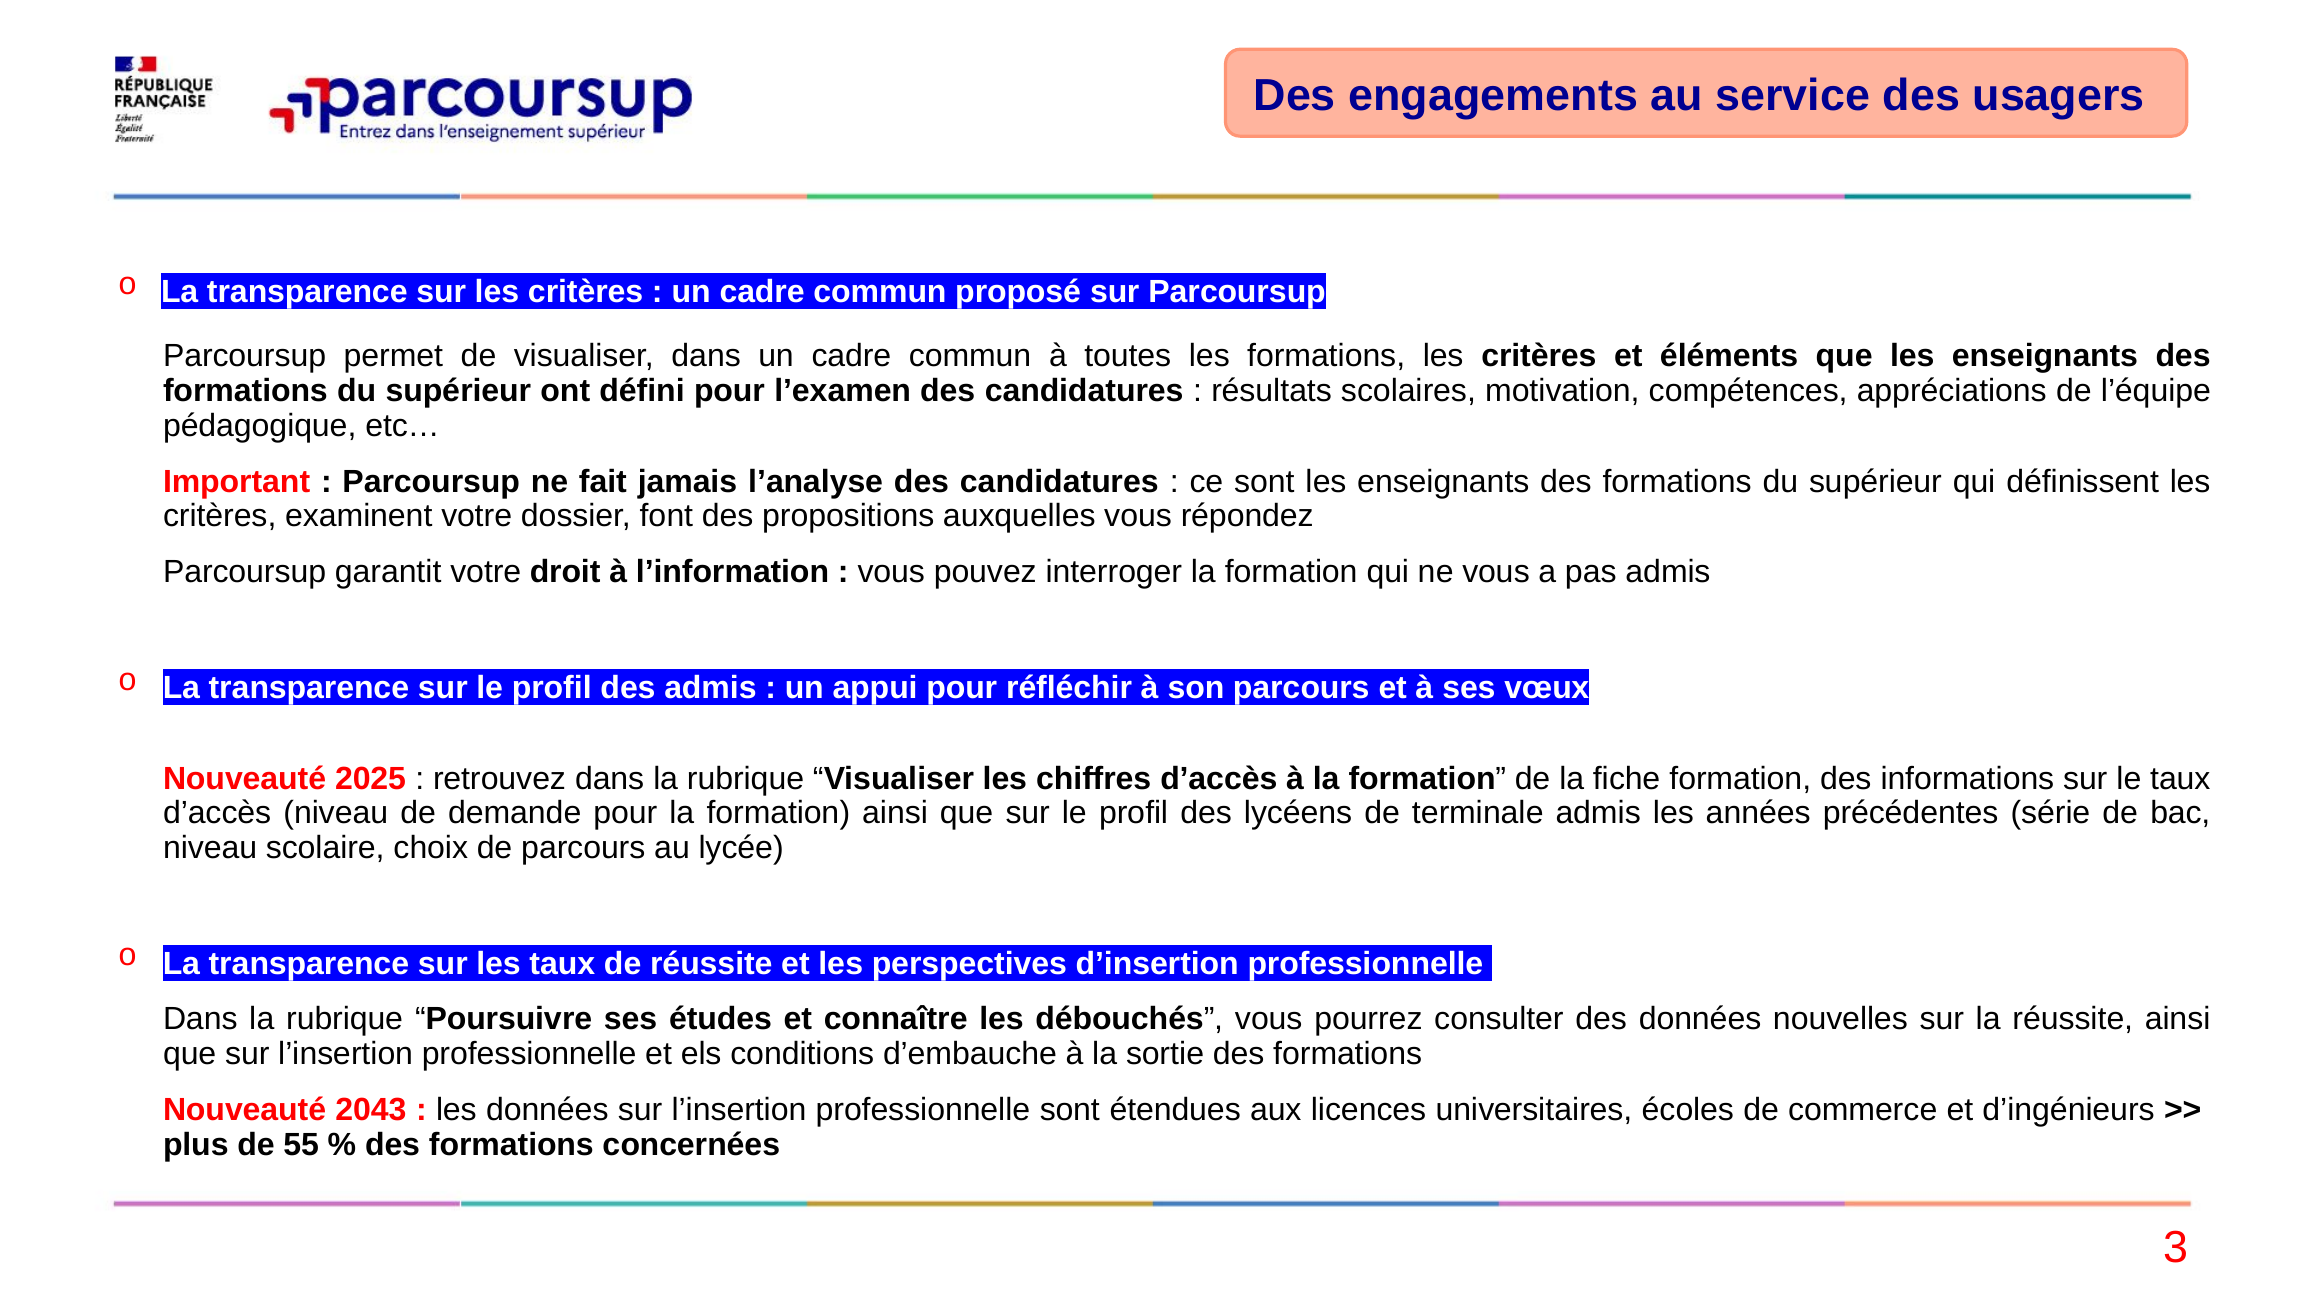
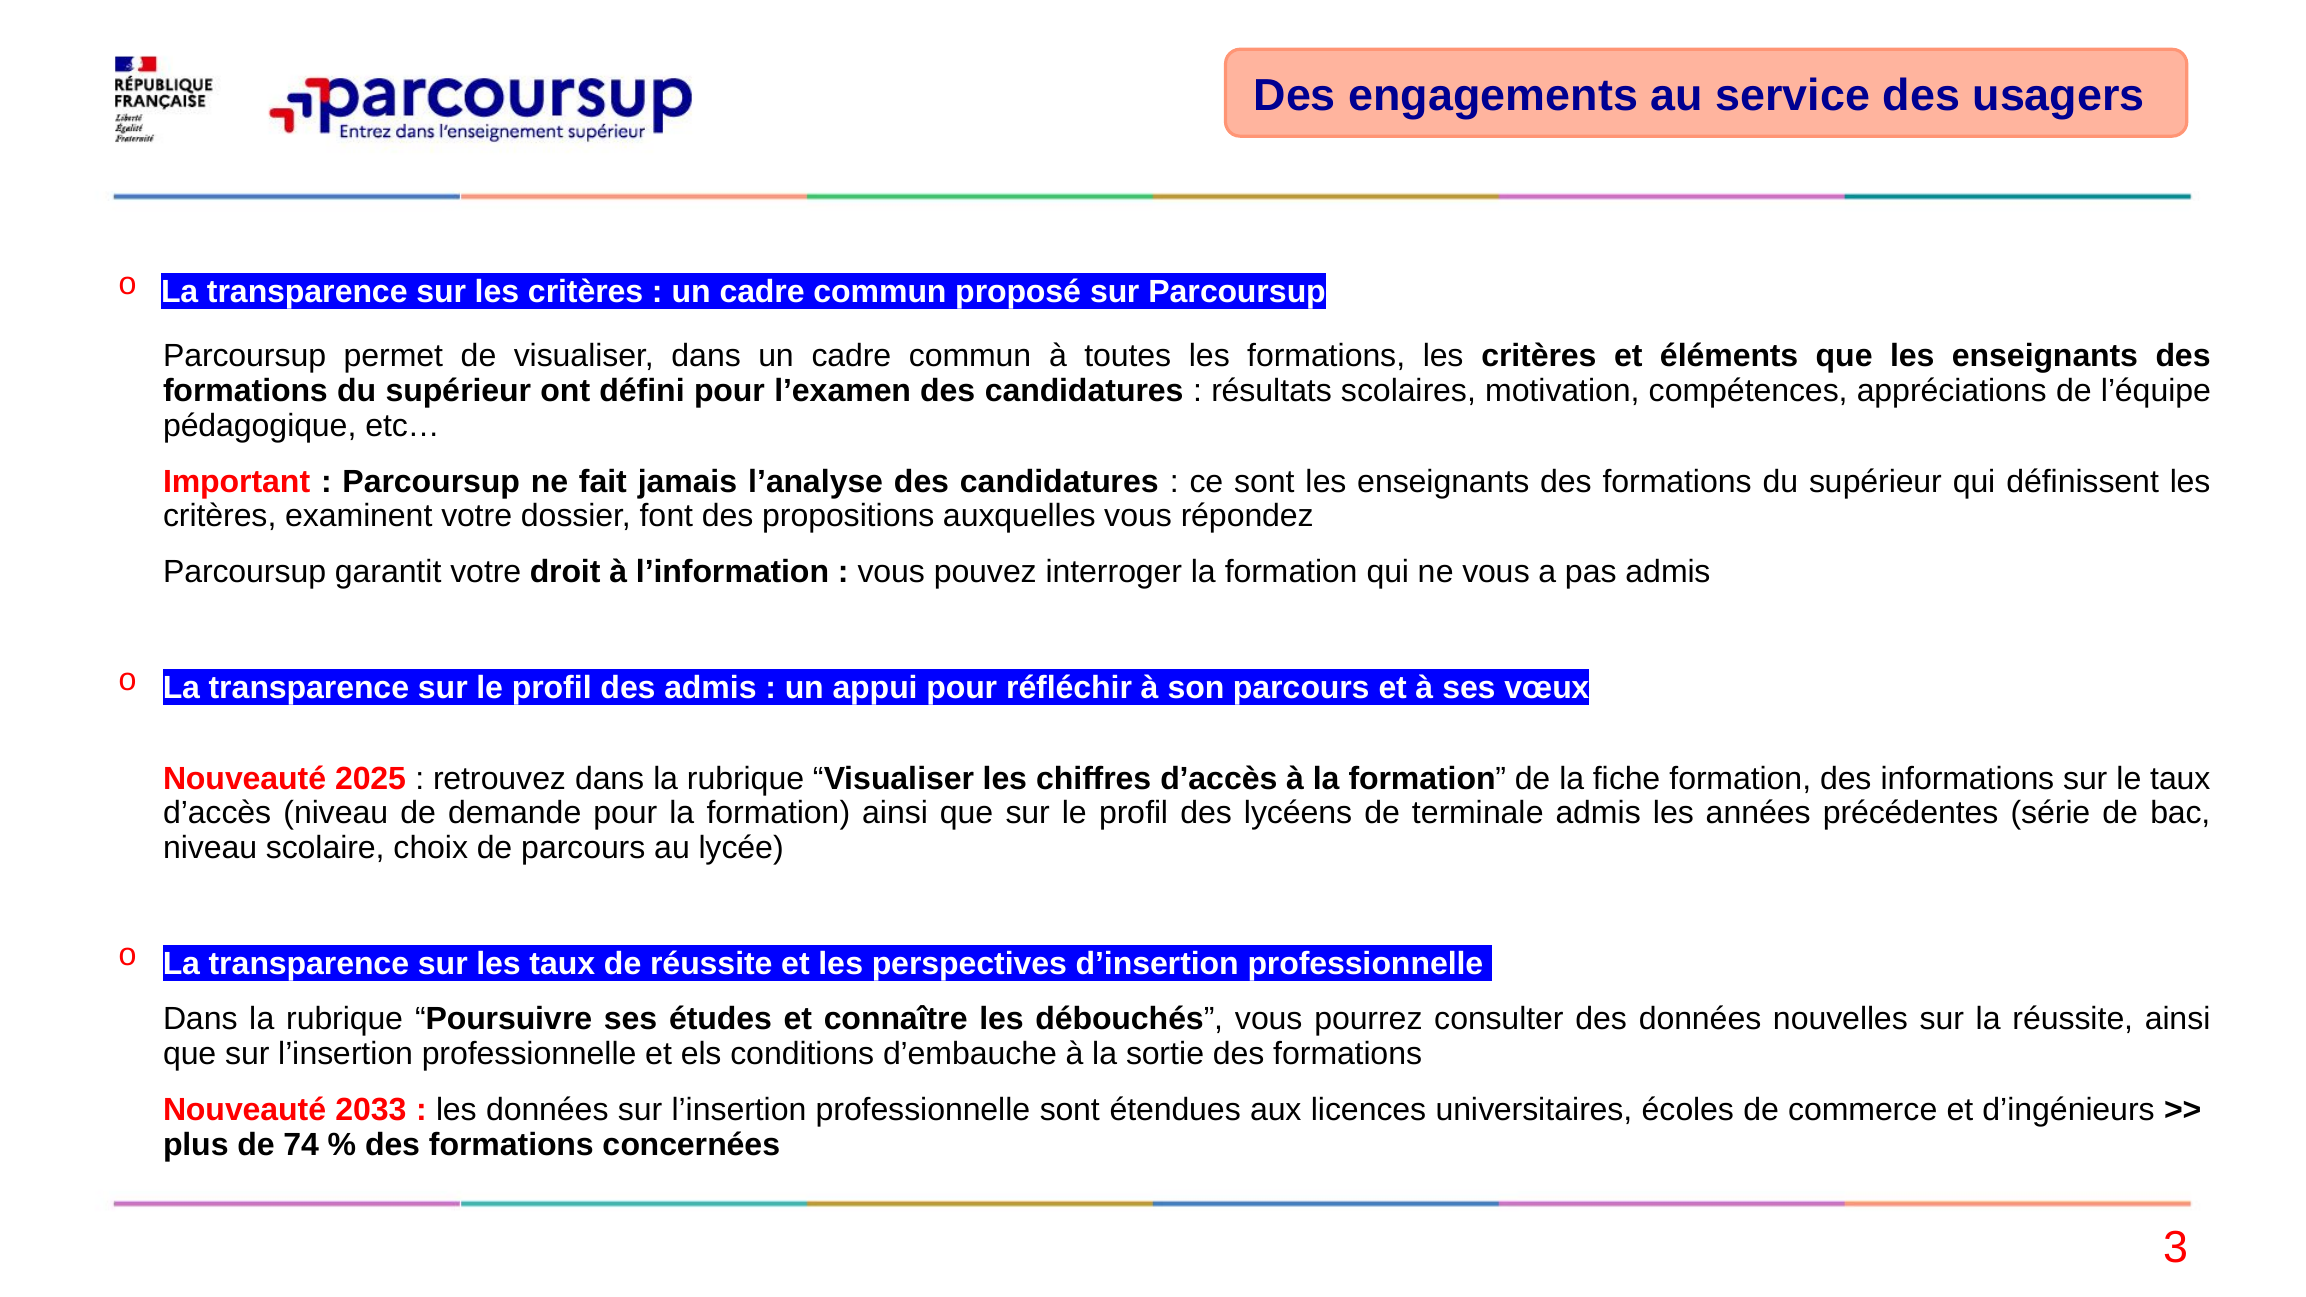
2043: 2043 -> 2033 (371, 1110)
55: 55 -> 74 (301, 1145)
